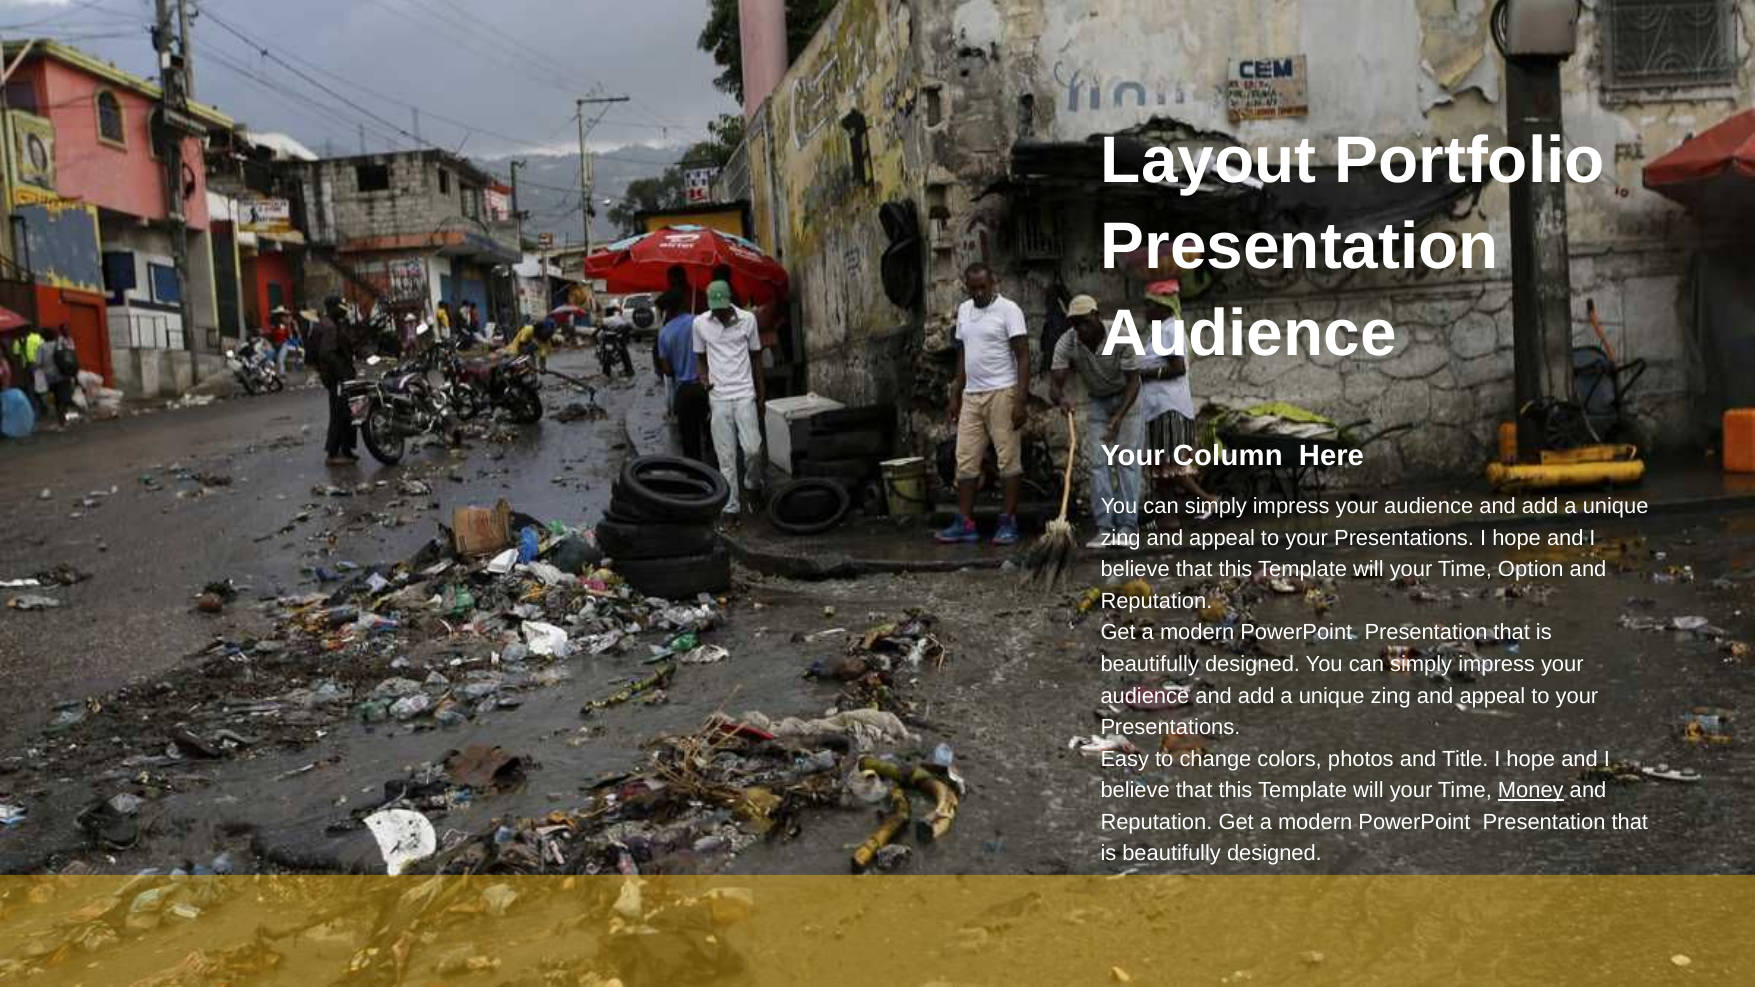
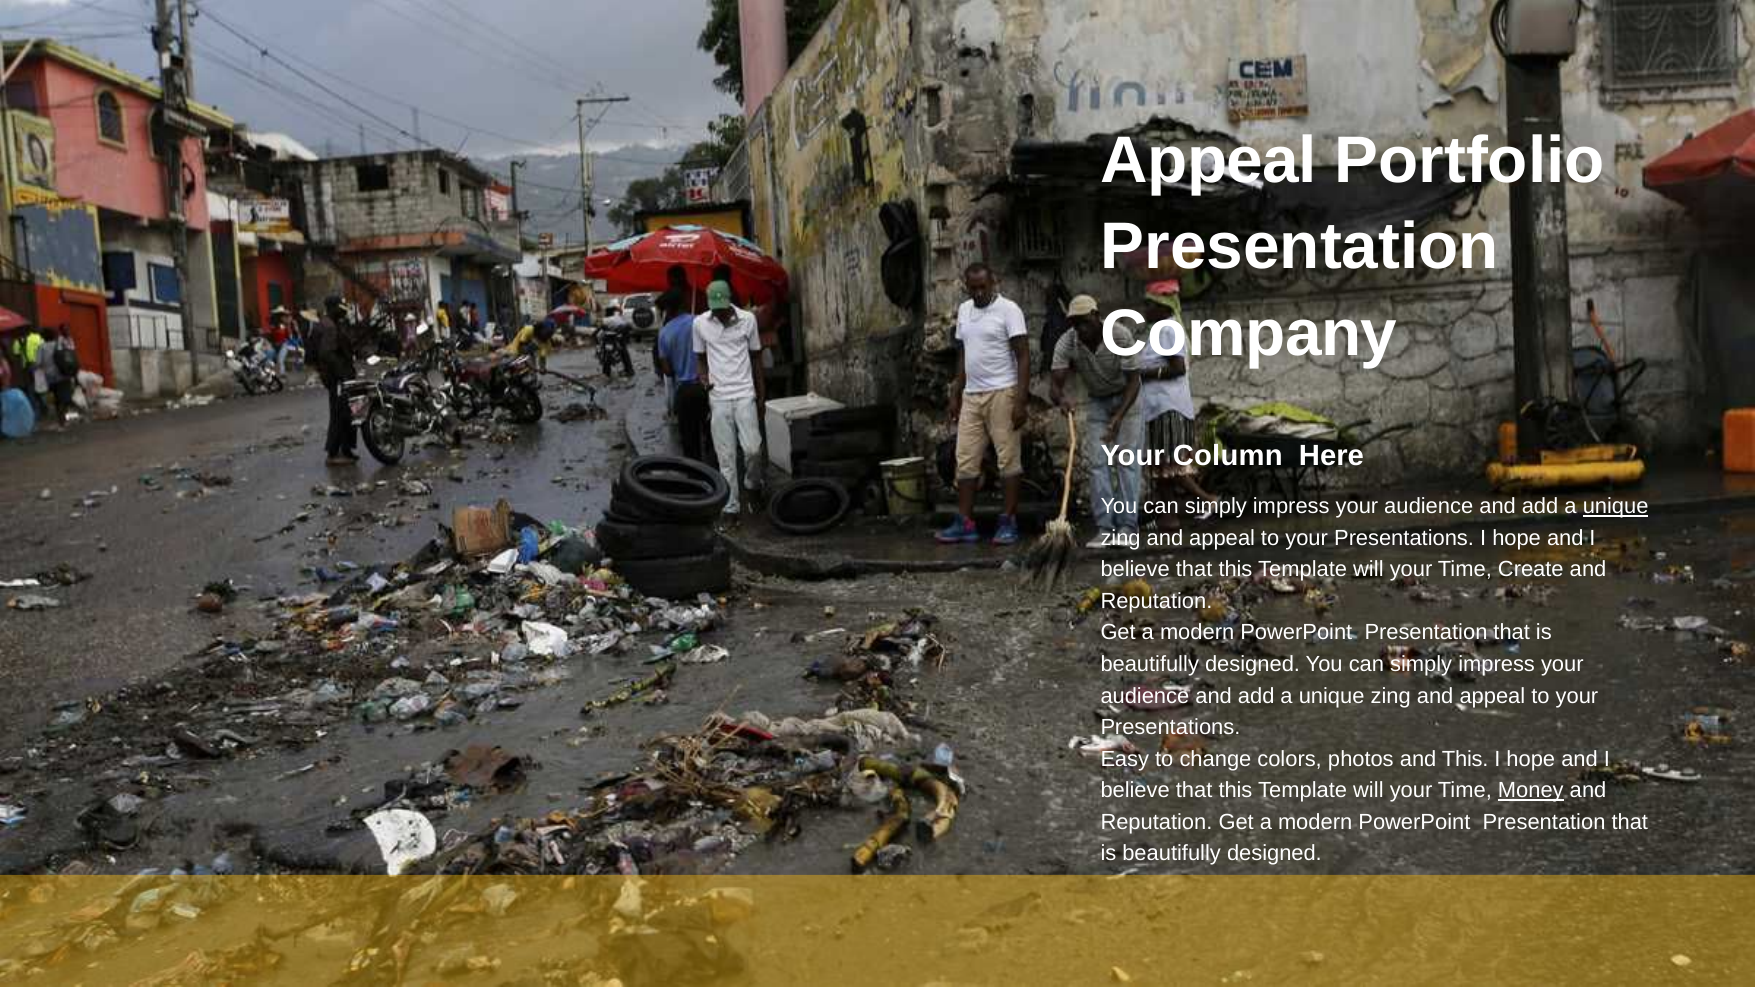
Layout: Layout -> Appeal (1209, 160)
Audience: Audience -> Company (1249, 334)
unique underline: none -> present (1616, 507)
Option: Option -> Create (1531, 570)
and Title: Title -> This (1465, 759)
